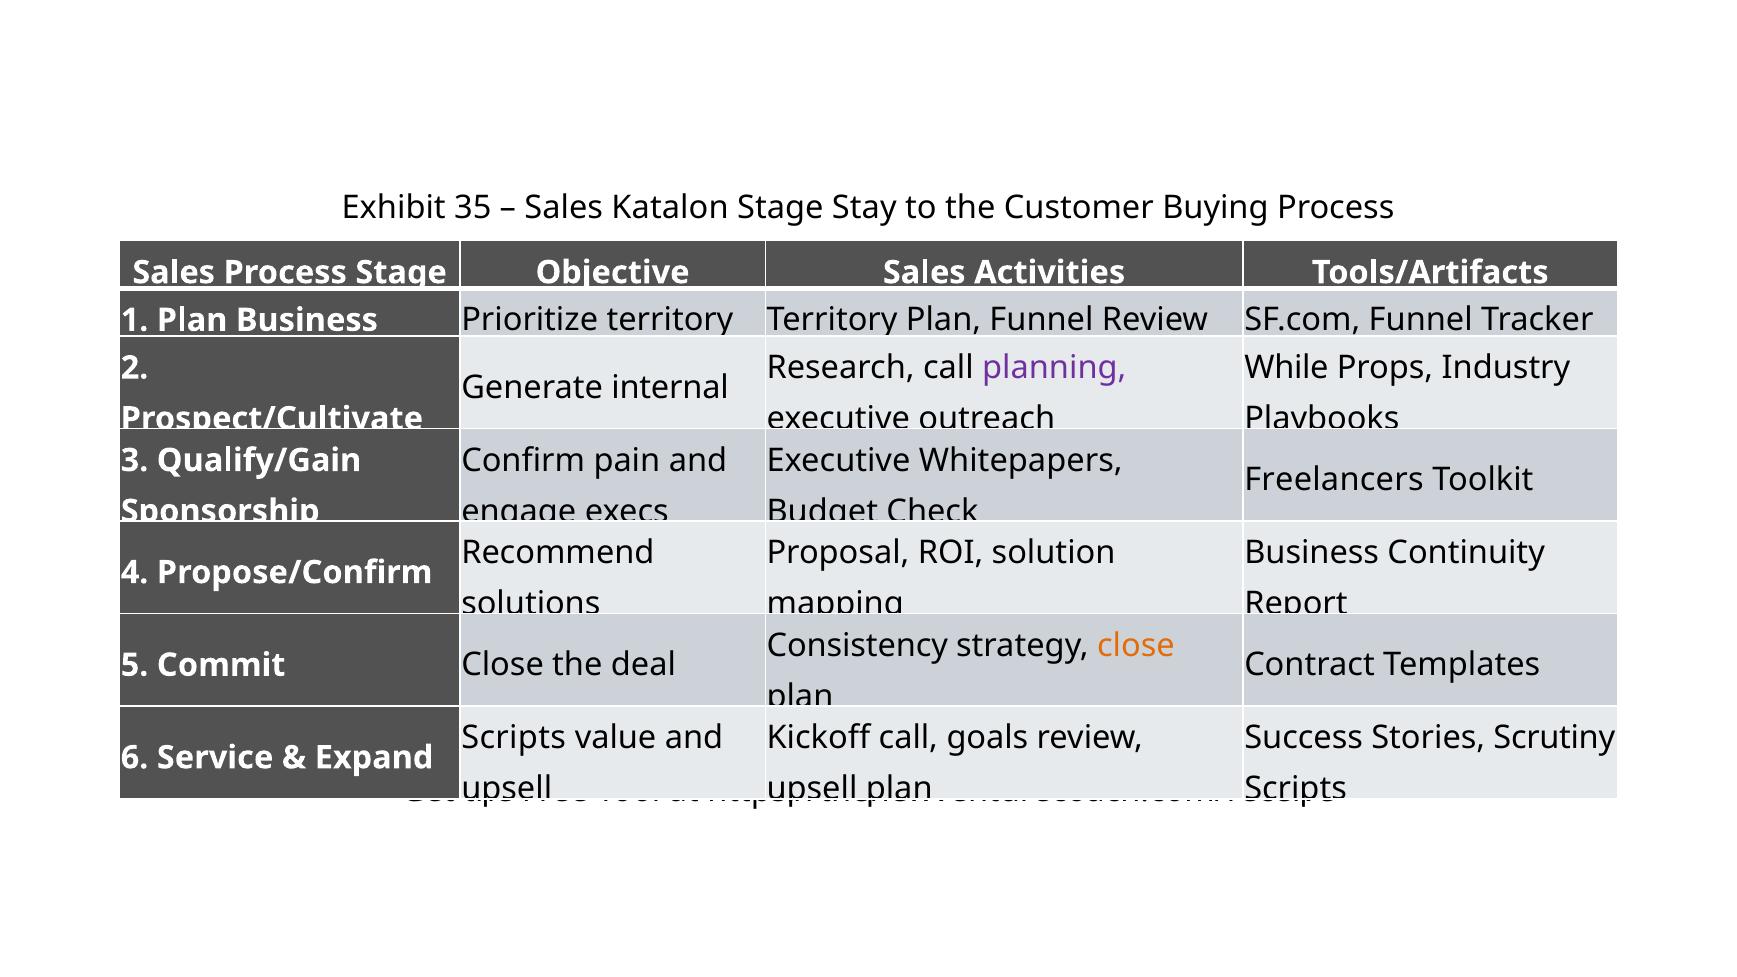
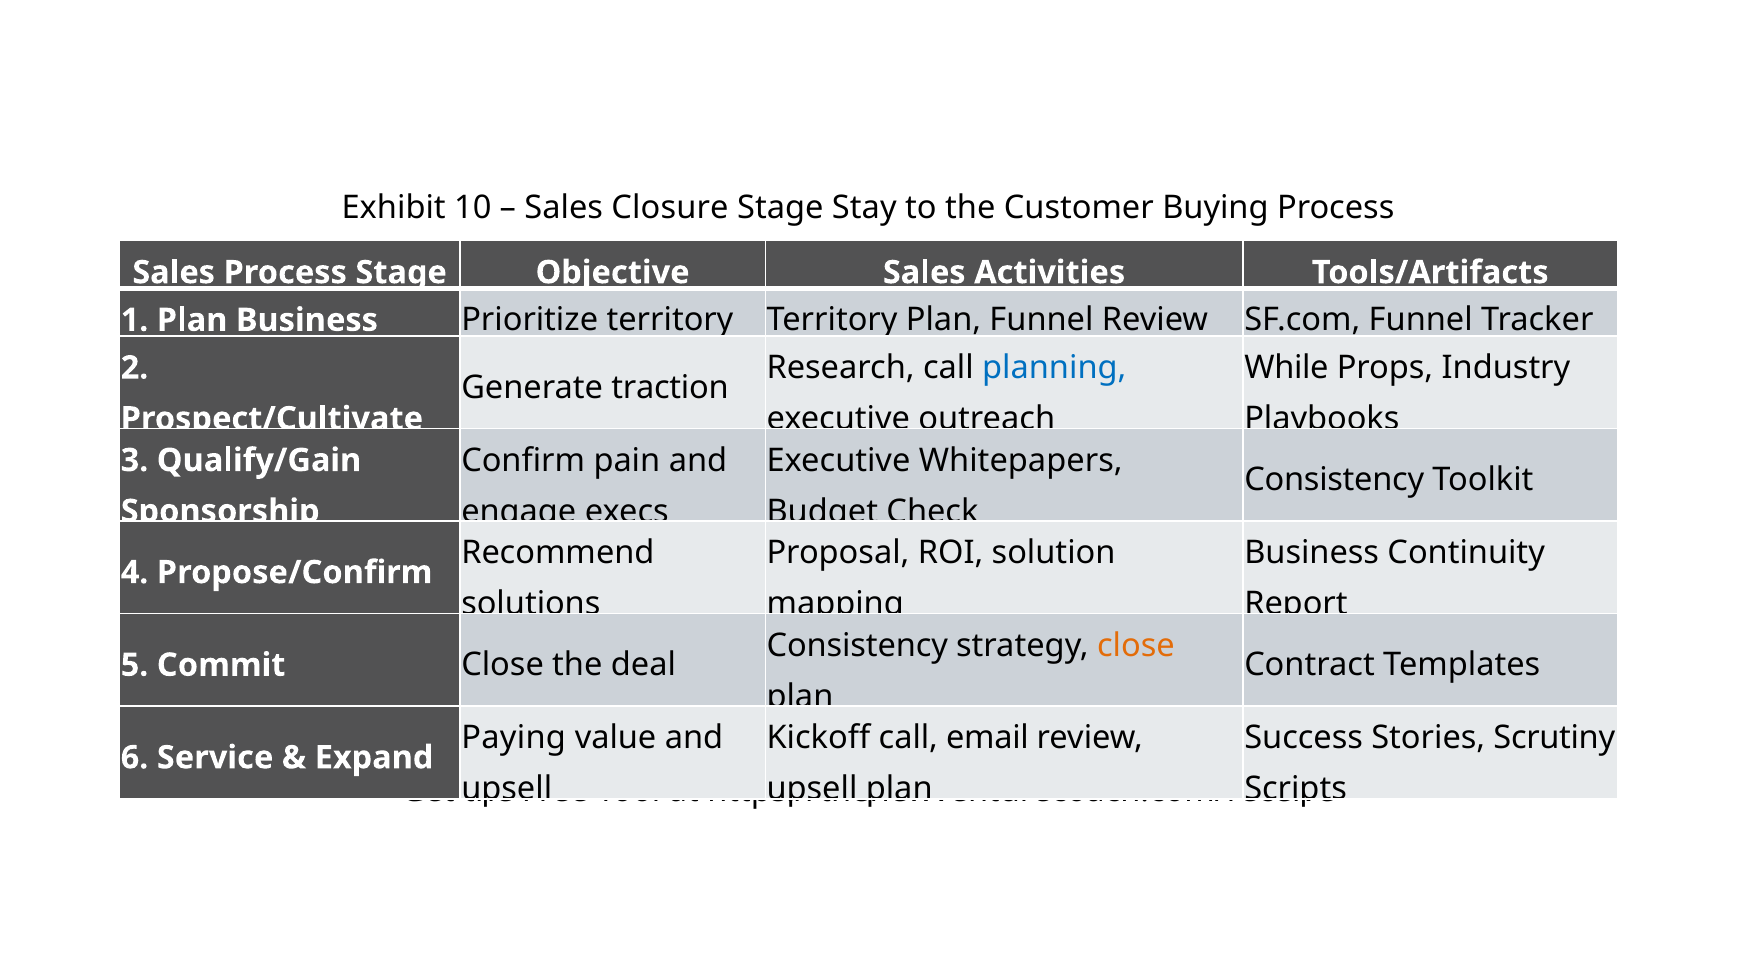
35: 35 -> 10 (473, 207)
Katalon: Katalon -> Closure (670, 207)
planning colour: purple -> blue (1054, 368)
internal: internal -> traction (670, 387)
Freelancers: Freelancers -> Consistency (1334, 480)
Scripts: Scripts -> Paying (514, 738)
goals: goals -> email (987, 738)
